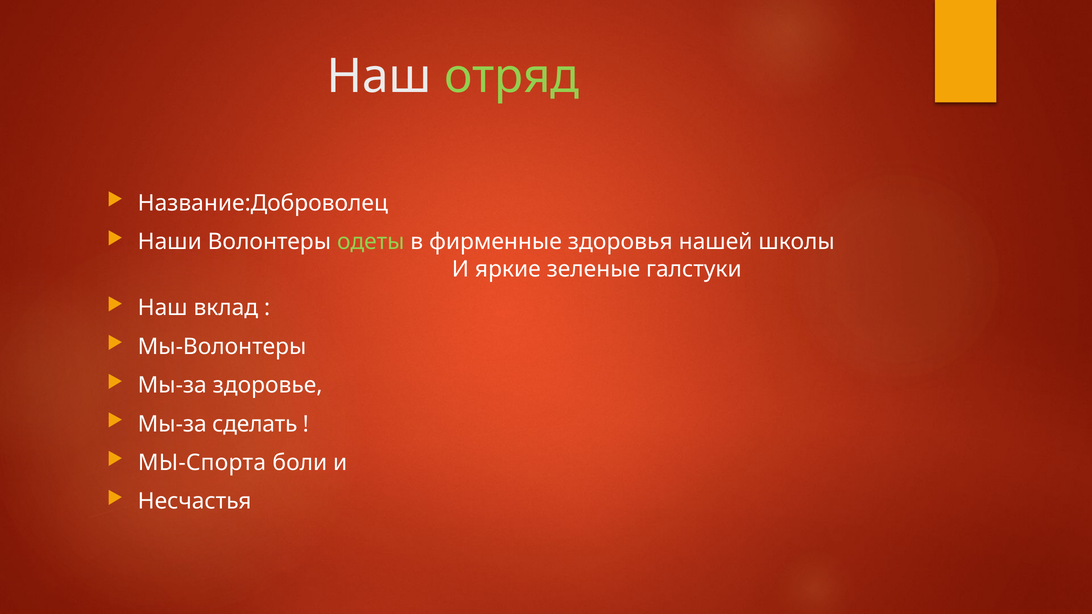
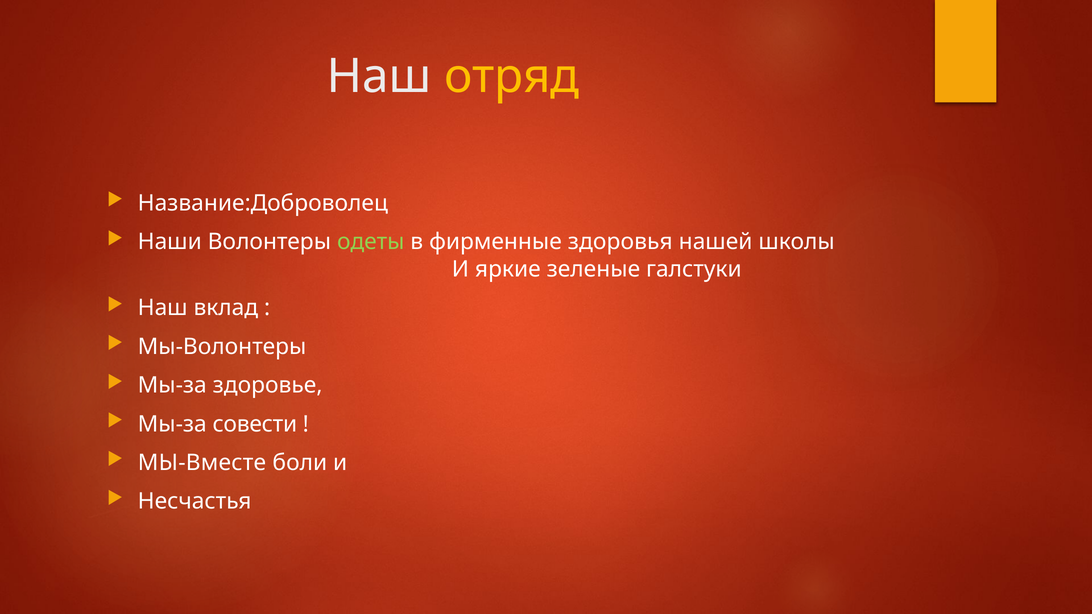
отряд colour: light green -> yellow (512, 77)
сделать: сделать -> совести (255, 424)
МЫ-Спорта: МЫ-Спорта -> МЫ-Вместе (202, 463)
